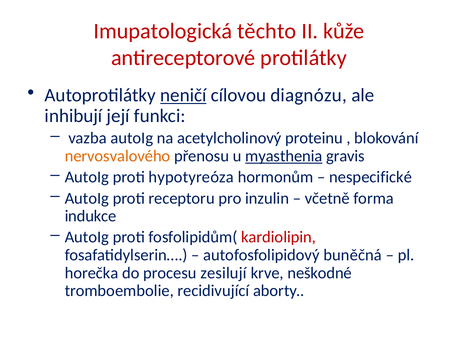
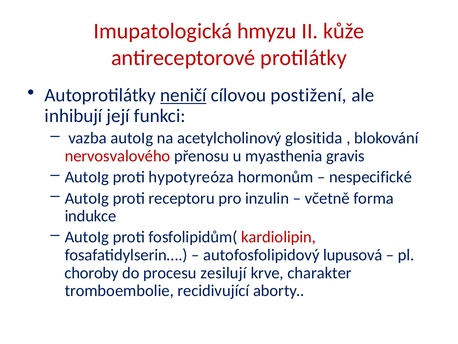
těchto: těchto -> hmyzu (267, 31)
diagnózu: diagnózu -> postižení (309, 95)
proteinu: proteinu -> glositida (314, 138)
nervosvalového colour: orange -> red (118, 156)
myasthenia underline: present -> none (284, 156)
buněčná: buněčná -> lupusová (353, 255)
horečka: horečka -> choroby (92, 273)
neškodné: neškodné -> charakter (320, 273)
